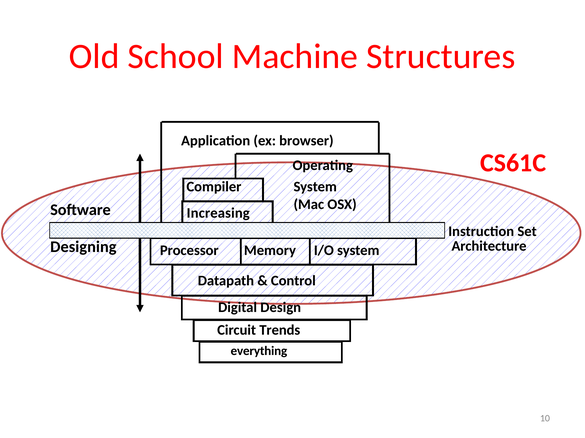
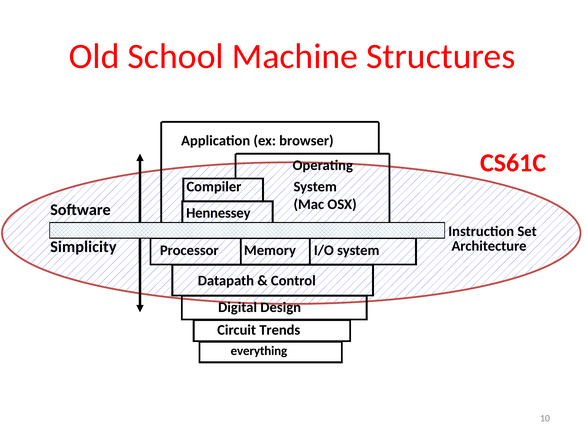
Increasing: Increasing -> Hennessey (218, 213)
Designing: Designing -> Simplicity (83, 247)
